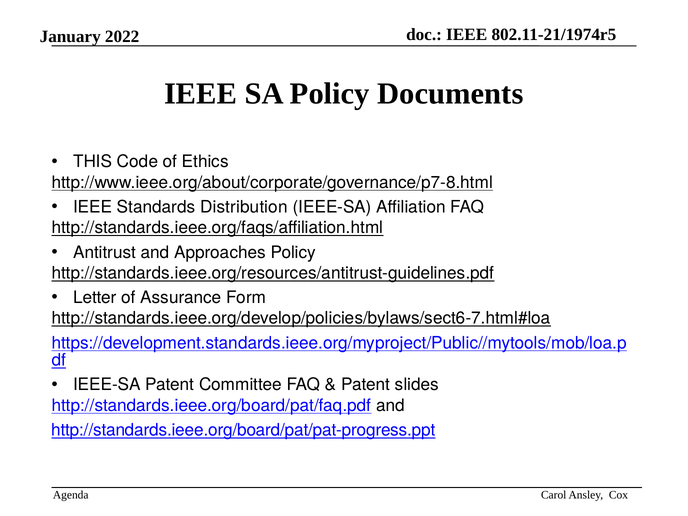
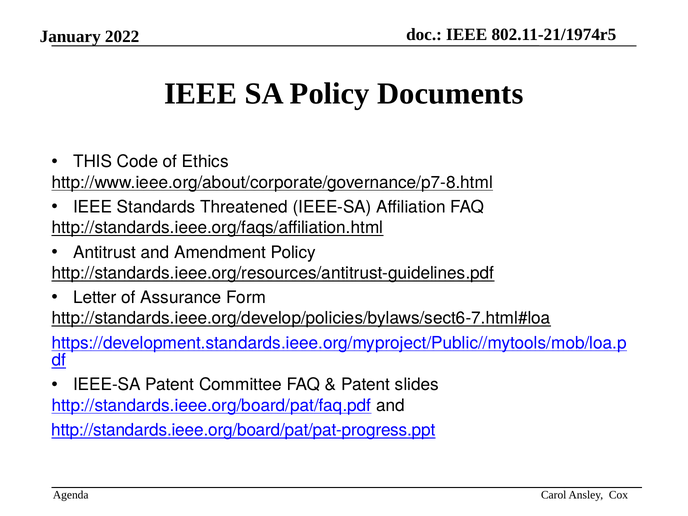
Distribution: Distribution -> Threatened (244, 207)
Approaches: Approaches -> Amendment (220, 252)
